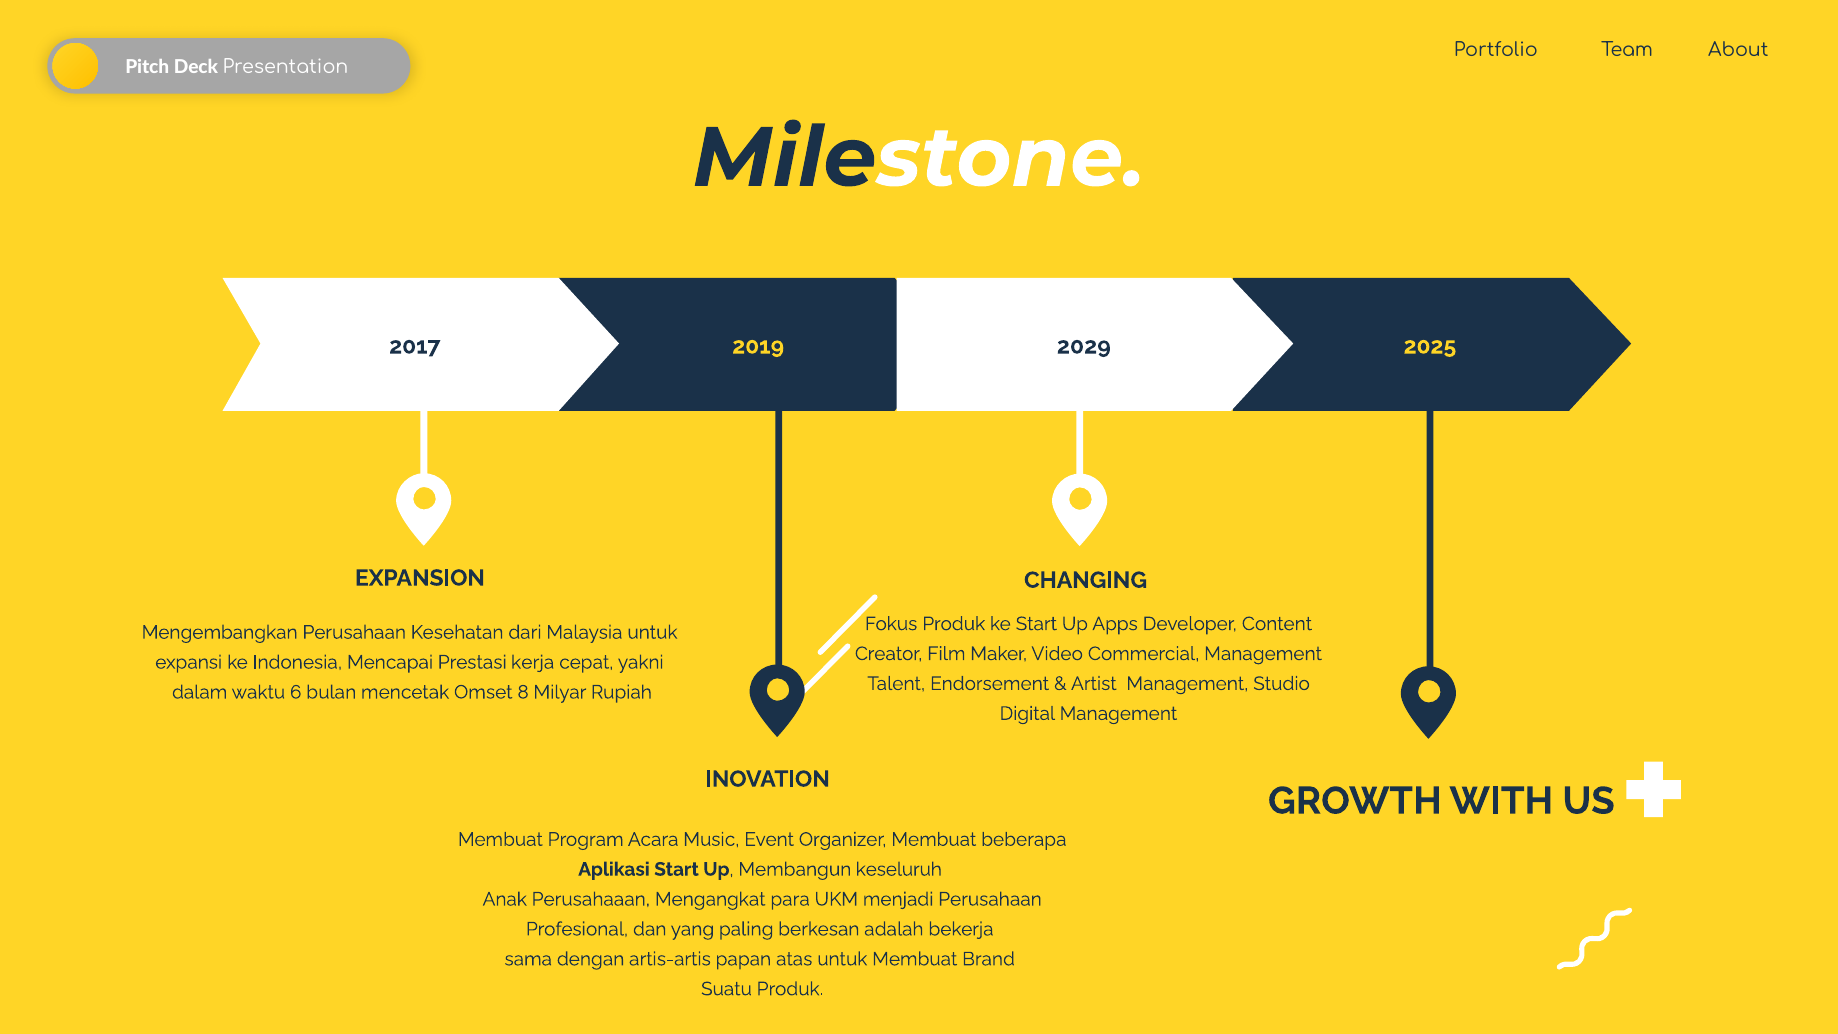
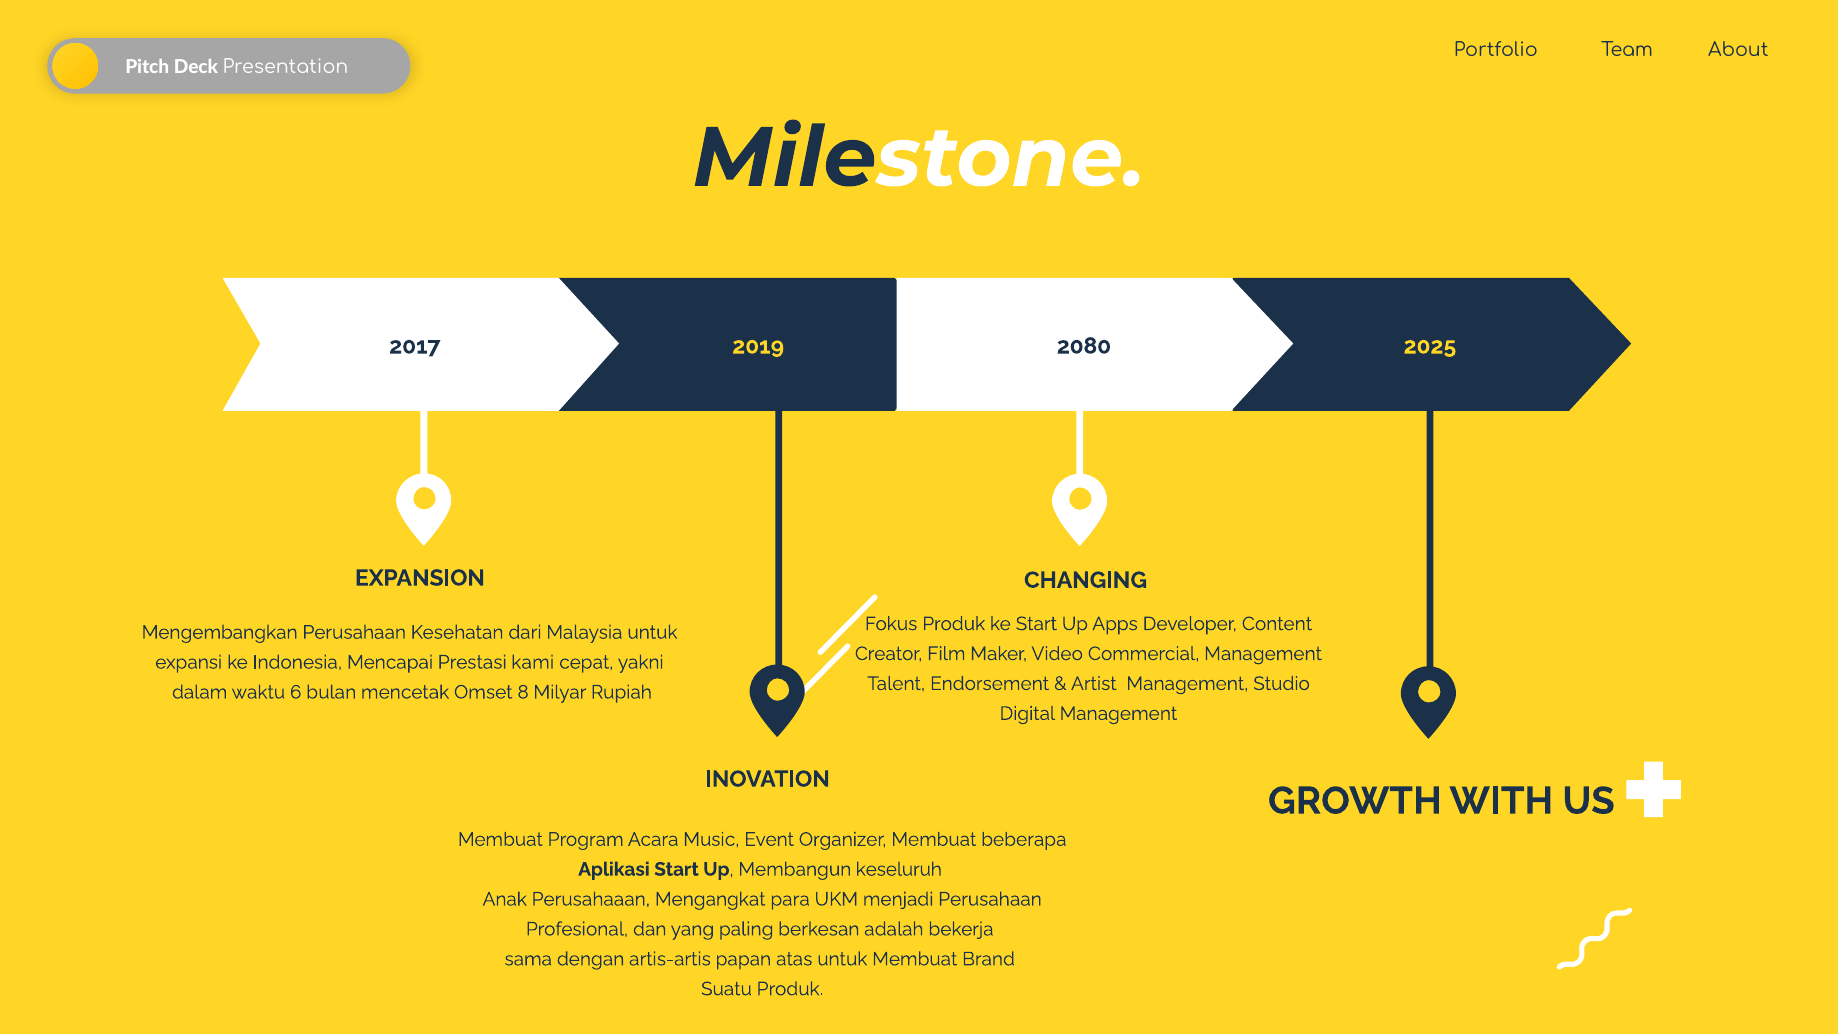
2029: 2029 -> 2080 (1084, 346)
kerja: kerja -> kami (533, 662)
